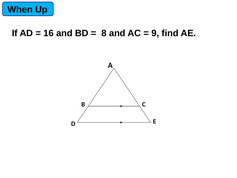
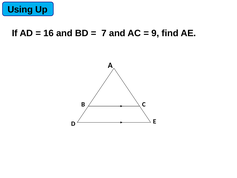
When: When -> Using (20, 9)
8: 8 -> 7 (104, 33)
